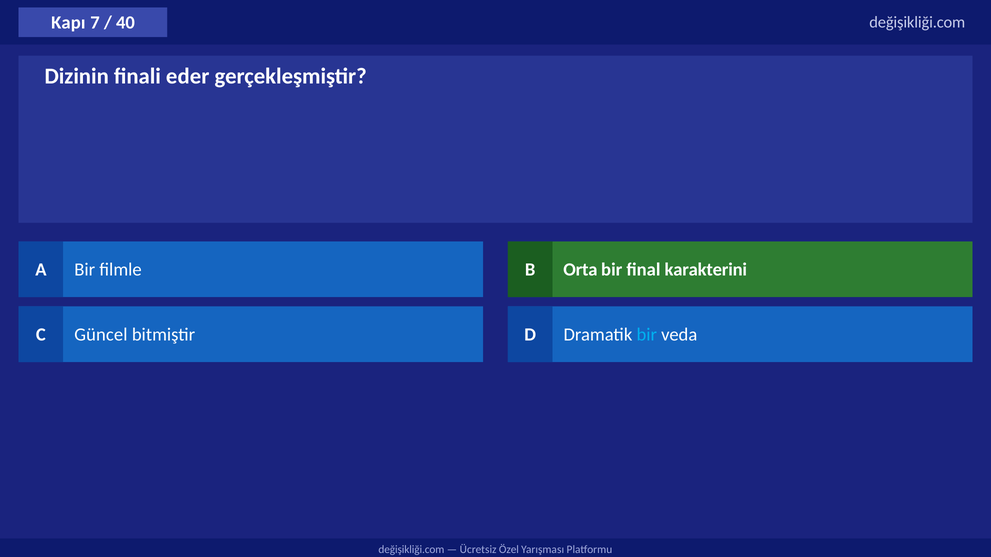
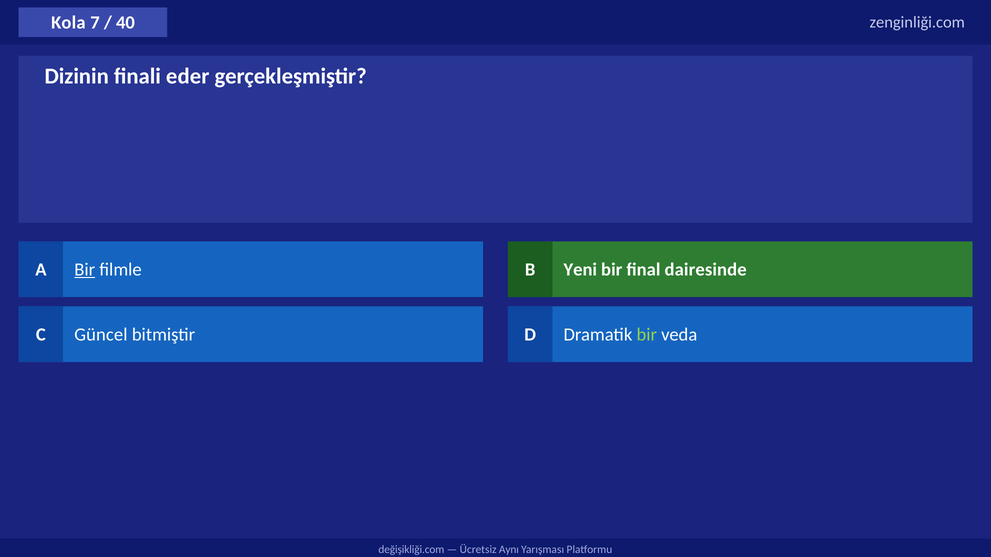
Kapı: Kapı -> Kola (68, 23)
40 değişikliği.com: değişikliği.com -> zenginliği.com (917, 22)
Bir underline: none -> present (85, 270)
Orta: Orta -> Yeni (580, 270)
karakterini: karakterini -> dairesinde (706, 270)
bir colour: light blue -> light green (647, 335)
Özel: Özel -> Aynı (509, 550)
